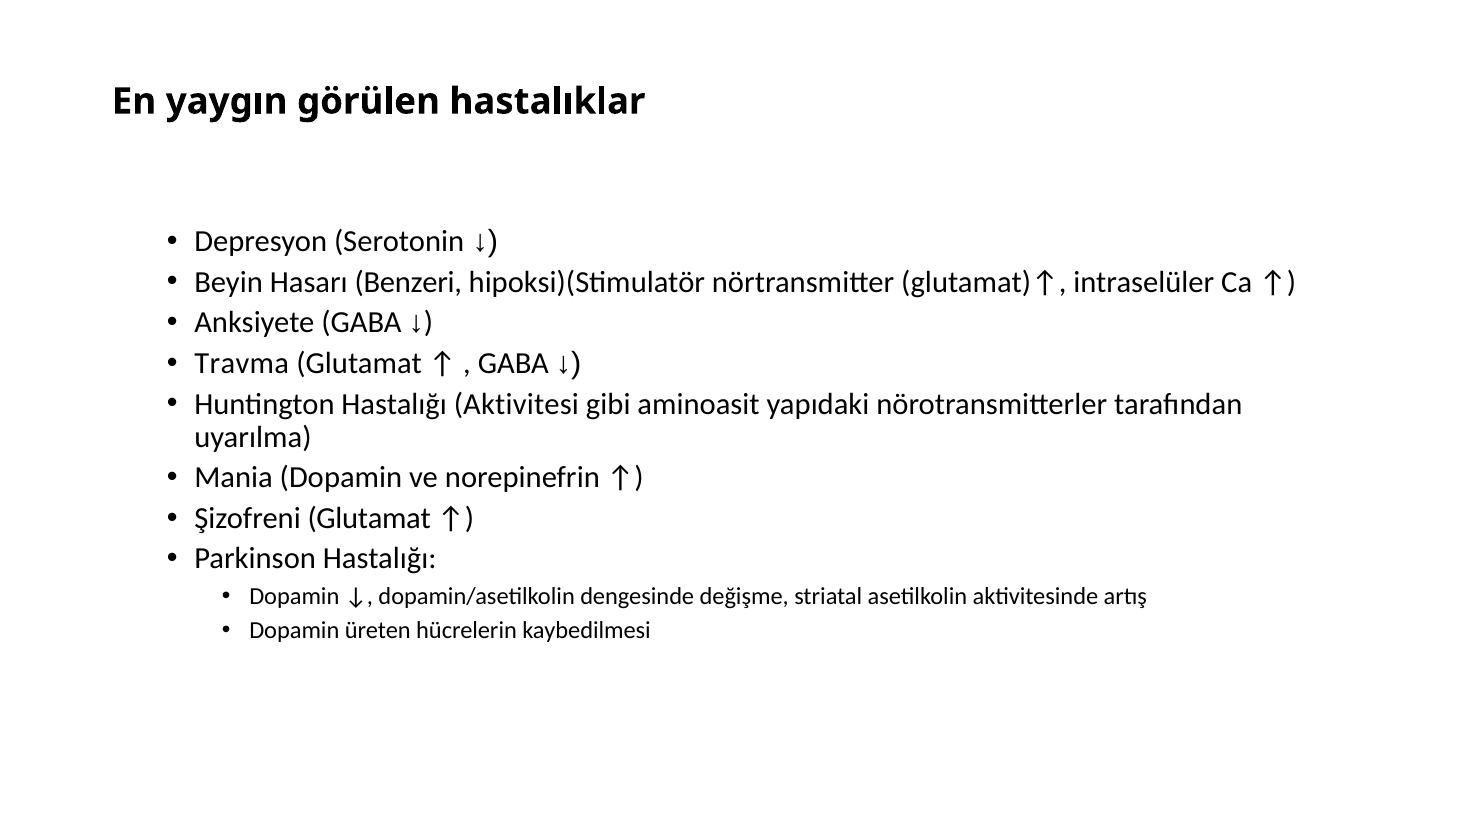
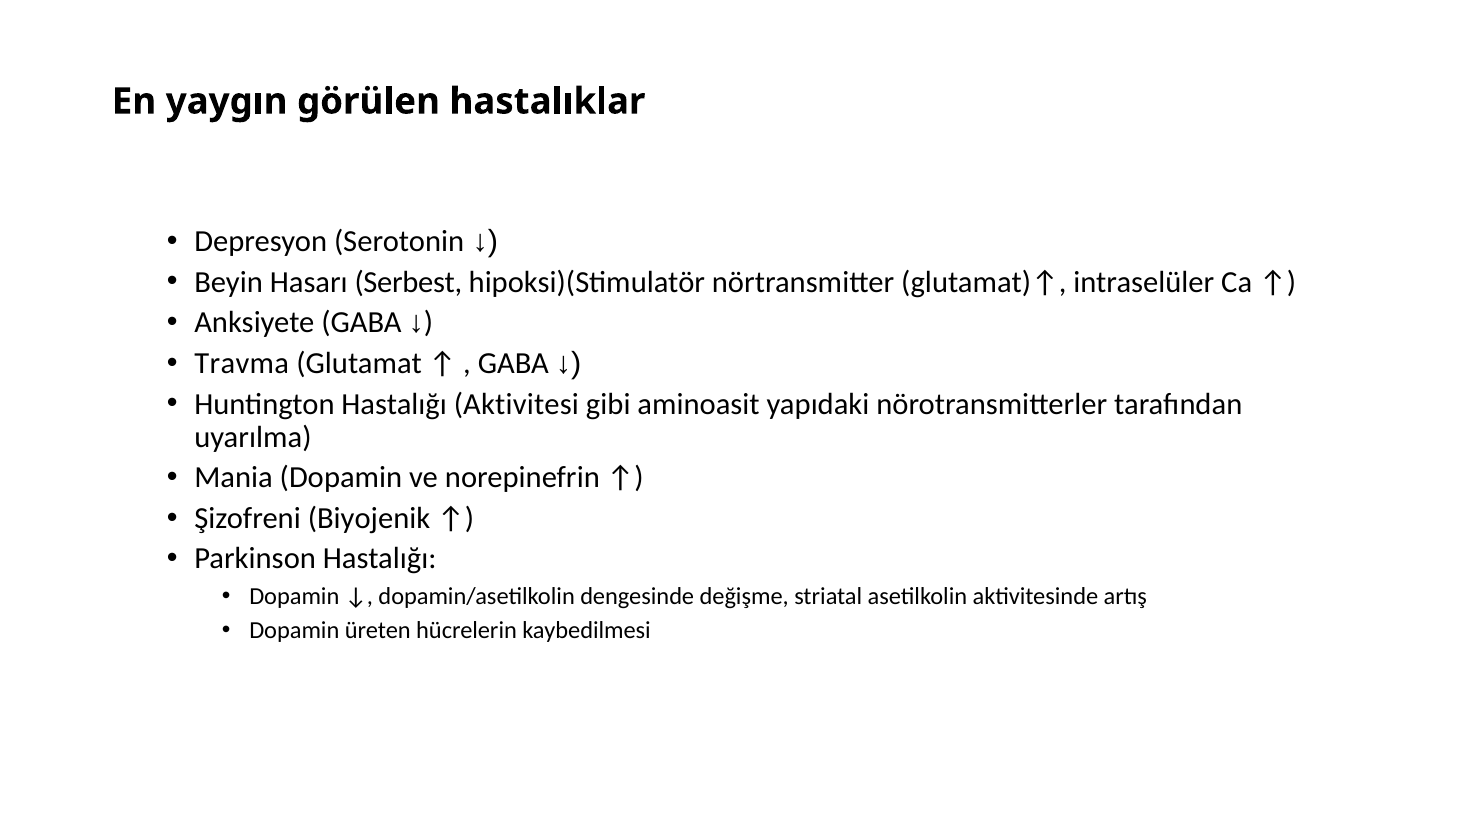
Benzeri: Benzeri -> Serbest (408, 282)
Şizofreni Glutamat: Glutamat -> Biyojenik (369, 518)
